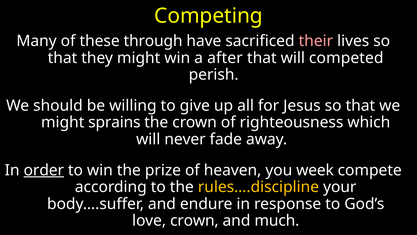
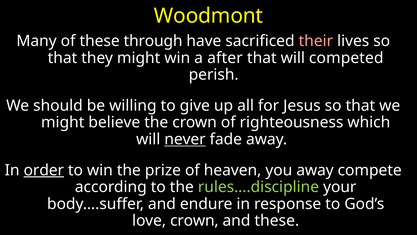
Competing: Competing -> Woodmont (209, 16)
sprains: sprains -> believe (114, 122)
never underline: none -> present (185, 139)
you week: week -> away (315, 170)
rules….discipline colour: yellow -> light green (258, 187)
and much: much -> these (277, 220)
